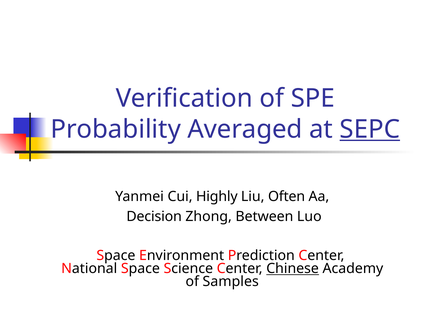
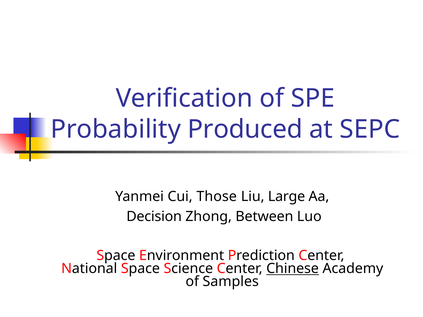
Averaged: Averaged -> Produced (245, 129)
SEPC underline: present -> none (370, 129)
Highly: Highly -> Those (217, 197)
Often: Often -> Large (287, 197)
